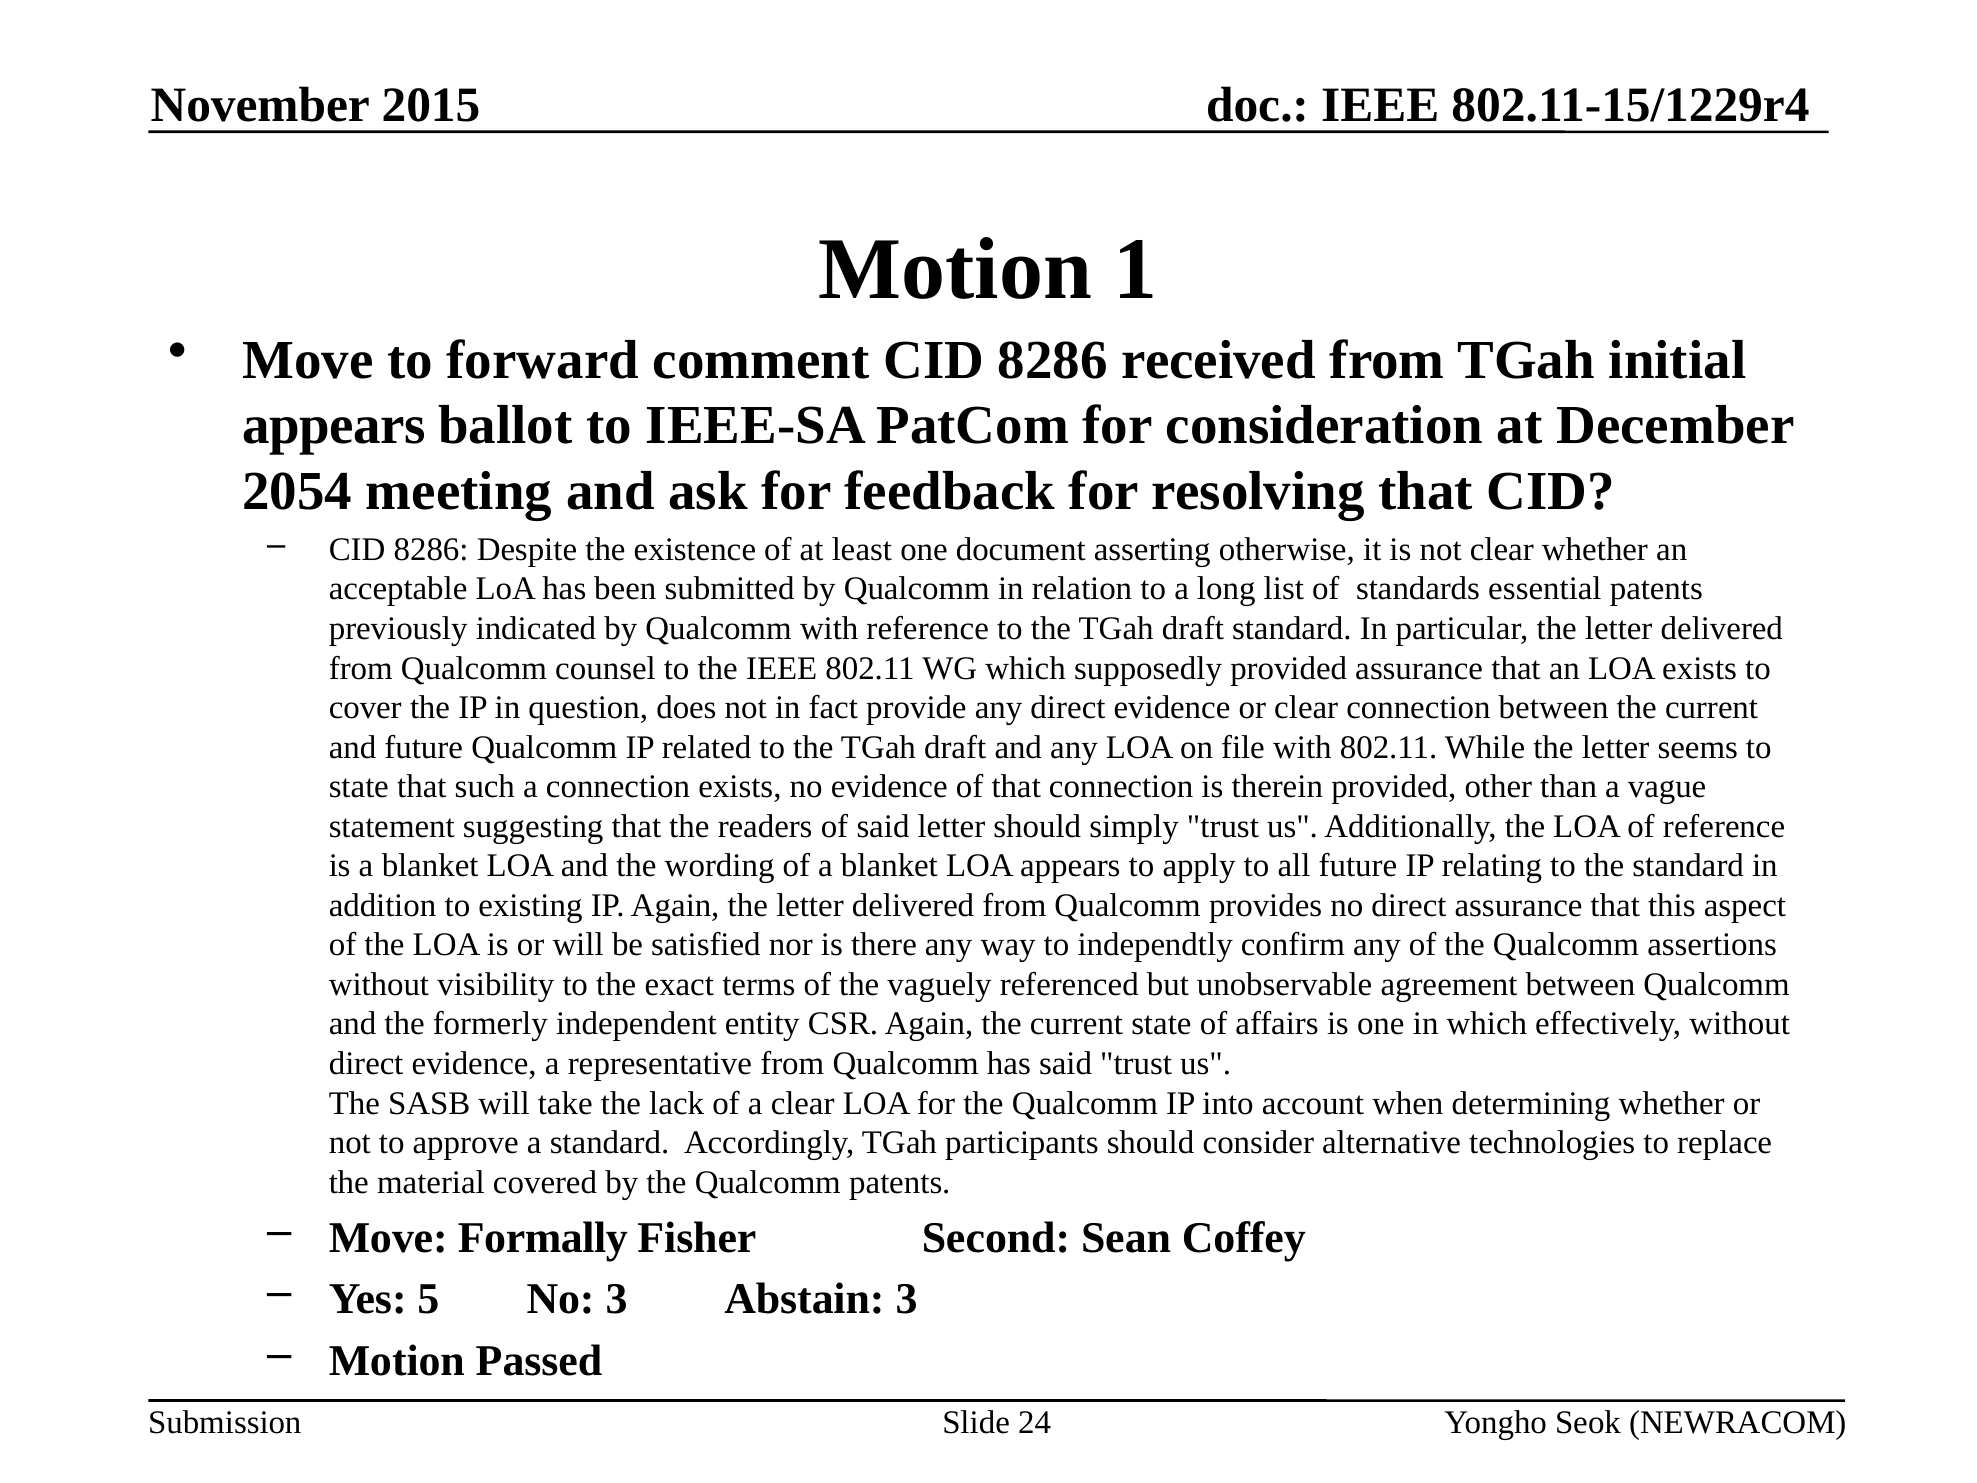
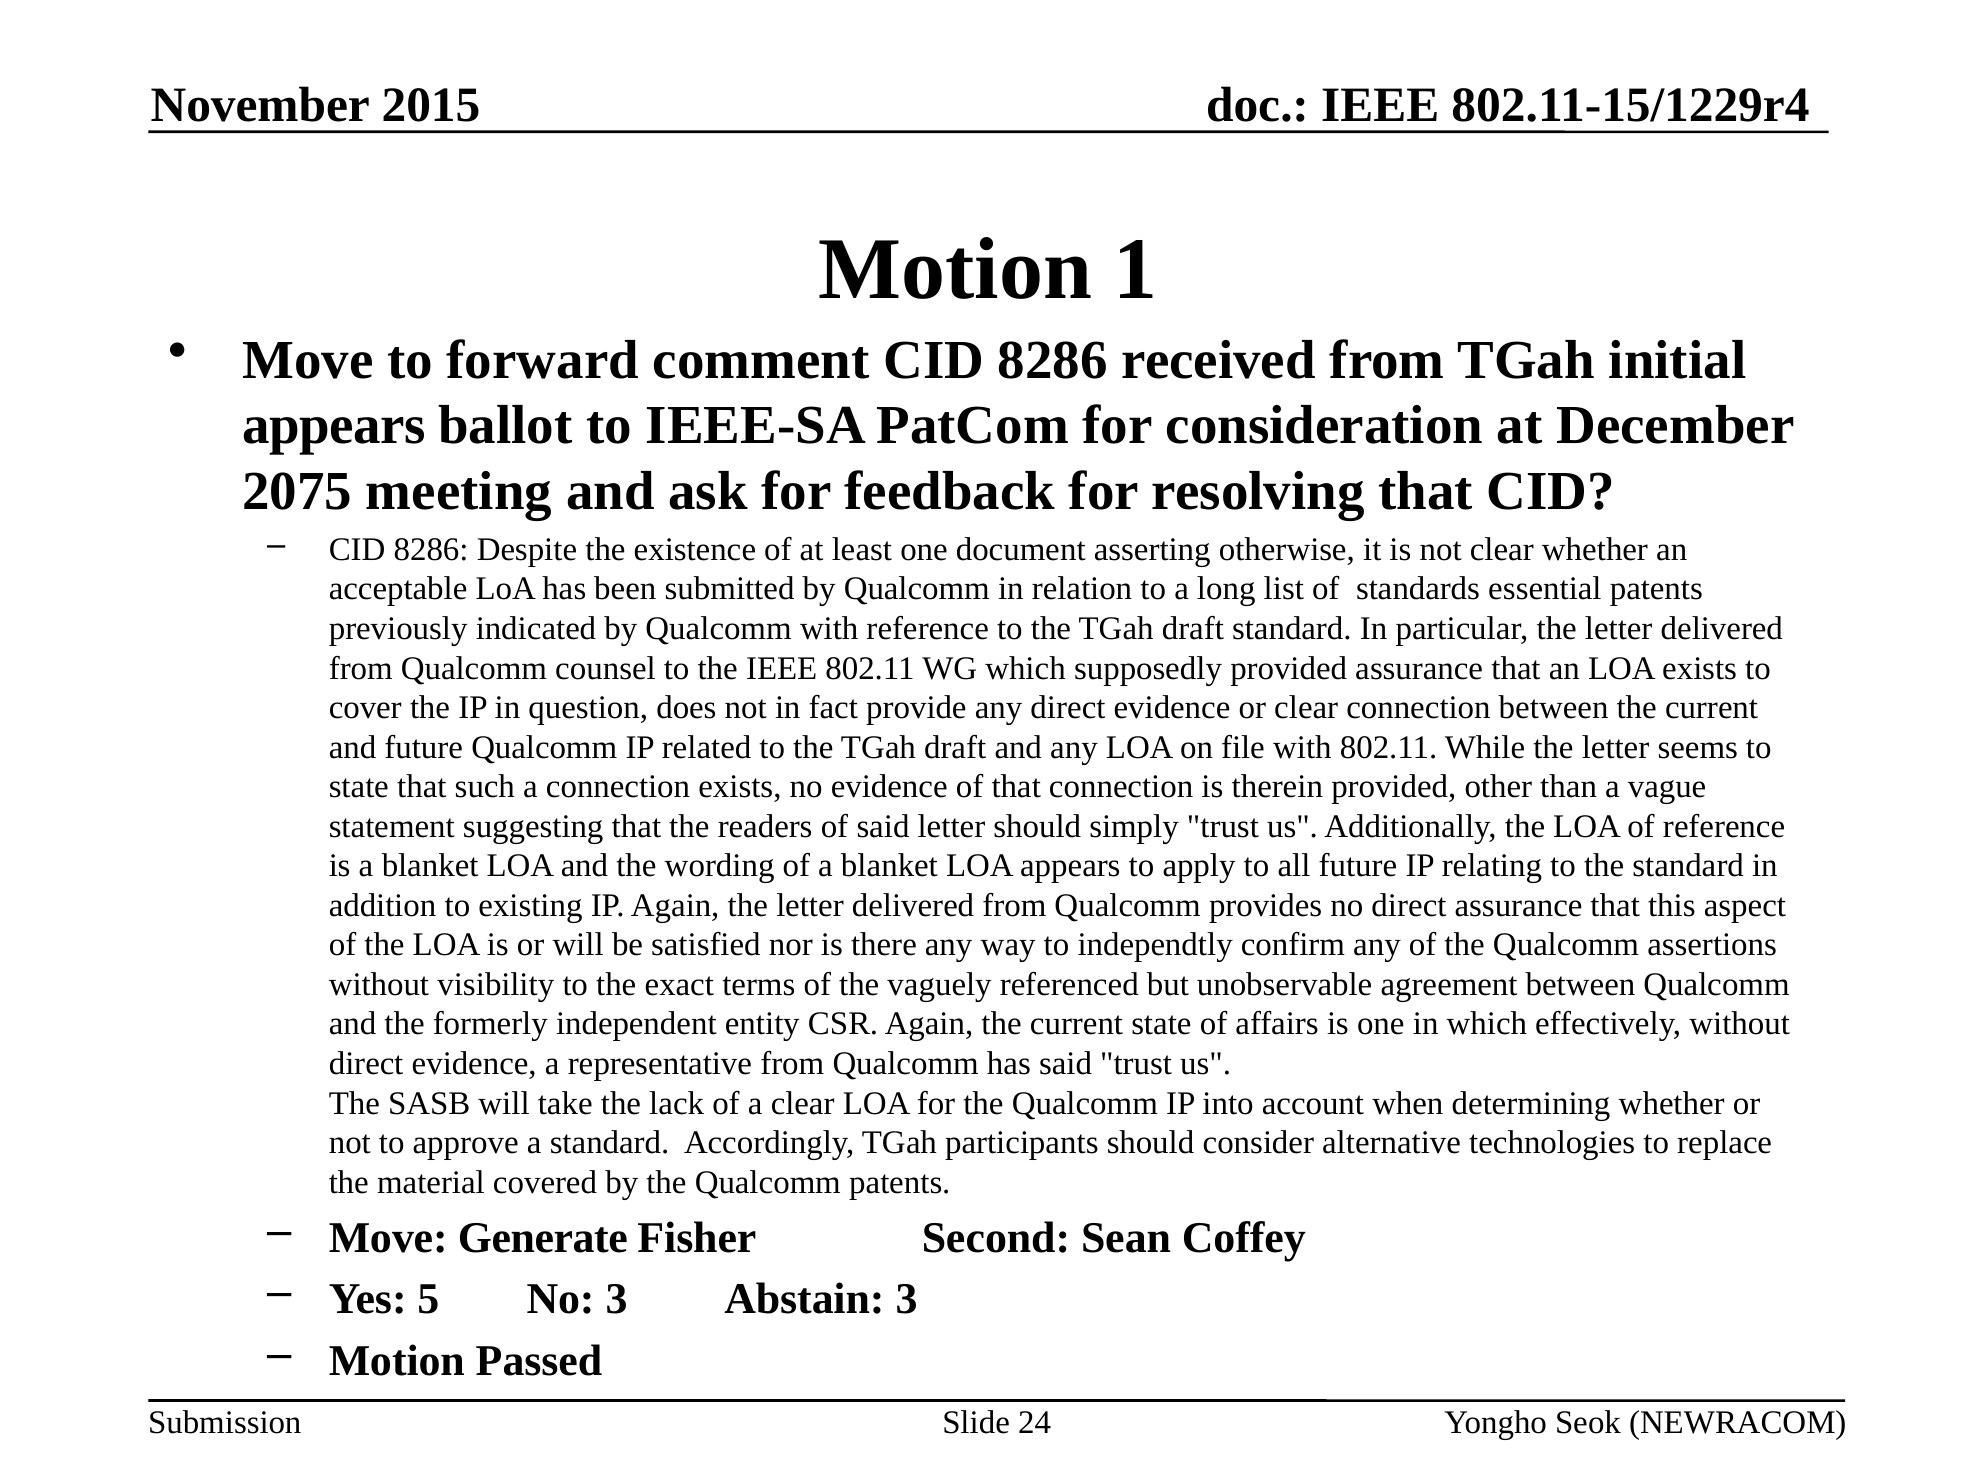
2054: 2054 -> 2075 (297, 492)
Formally: Formally -> Generate (543, 1238)
